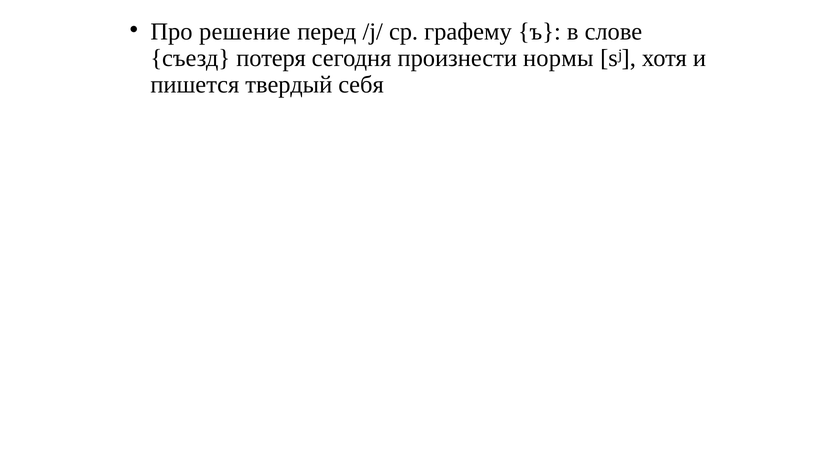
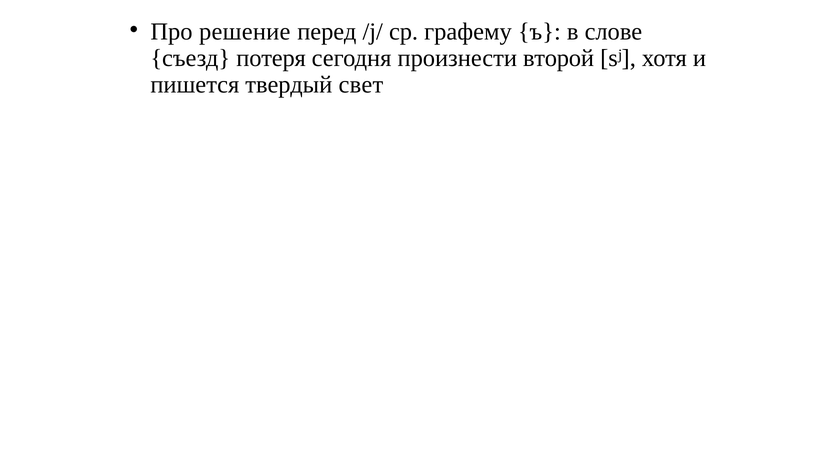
нормы: нормы -> второй (559, 58)
себя: себя -> свет (361, 85)
